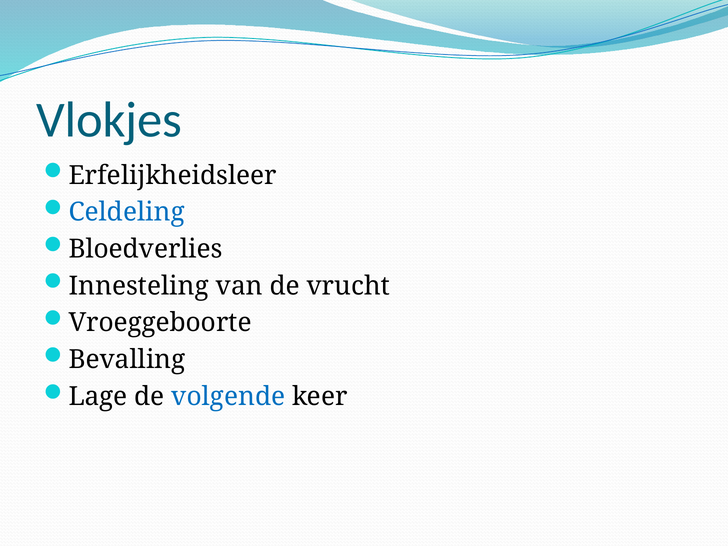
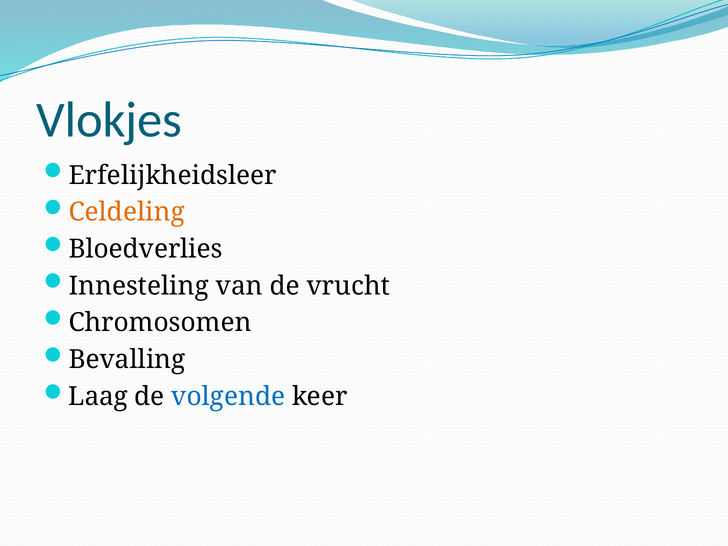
Celdeling colour: blue -> orange (127, 212)
Vroeggeboorte: Vroeggeboorte -> Chromosomen (160, 323)
Lage: Lage -> Laag (98, 396)
